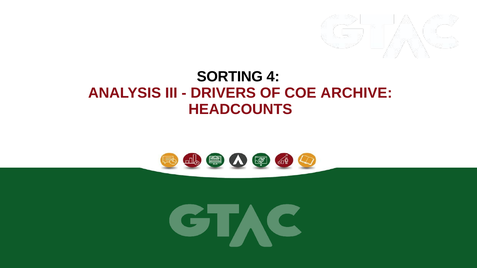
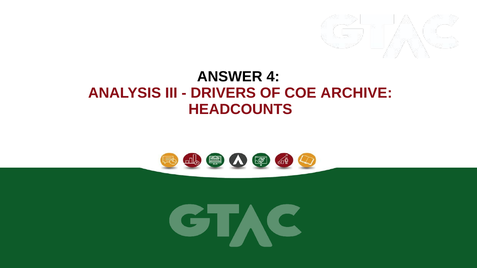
SORTING: SORTING -> ANSWER (230, 77)
